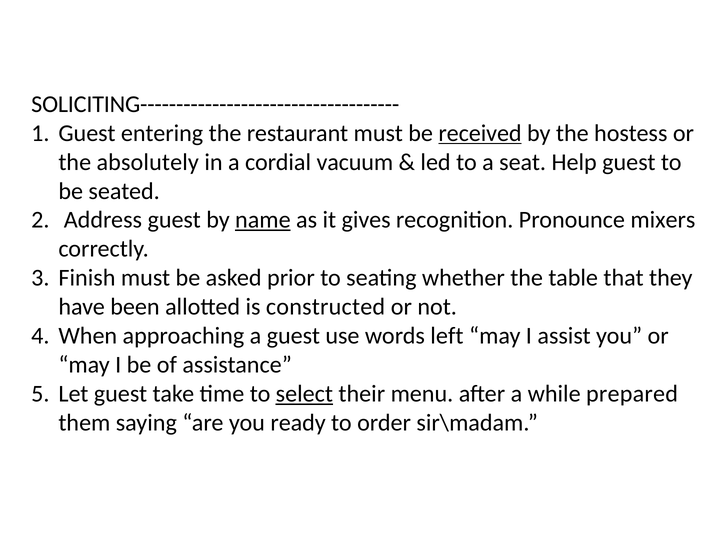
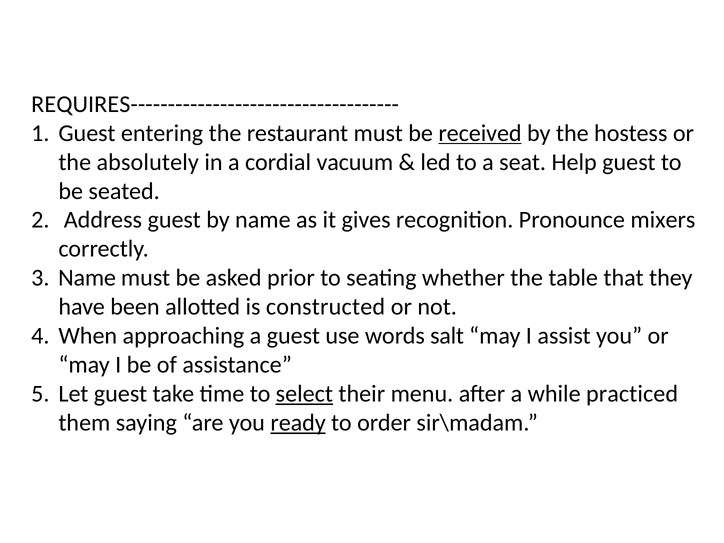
SOLICITING------------------------------------: SOLICITING------------------------------------ -> REQUIRES------------------------------------ (215, 104)
name underline: present -> none (263, 220)
Finish: Finish -> Name (87, 278)
left: left -> salt (447, 336)
prepared: prepared -> practiced (632, 394)
ready underline: none -> present (298, 423)
